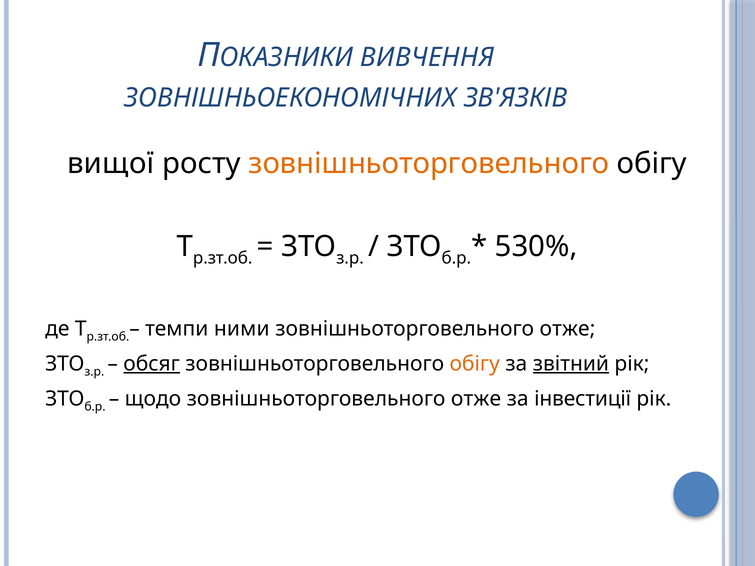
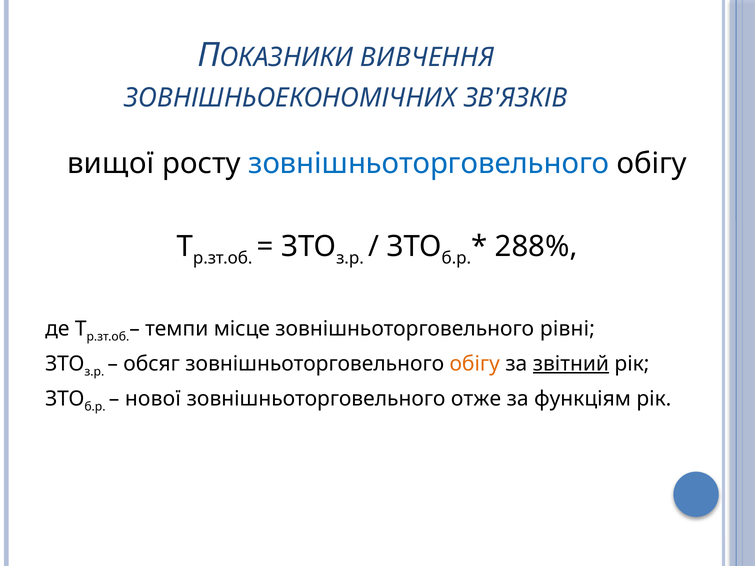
зовнішньоторговельного colour: orange -> blue (429, 164)
530%: 530% -> 288% (536, 247)
ними: ними -> місце (242, 329)
отже: отже -> рівні (567, 329)
обсяг underline: present -> none (152, 364)
щодо: щодо -> нової (153, 399)
інвестиції: інвестиції -> функціям (583, 399)
